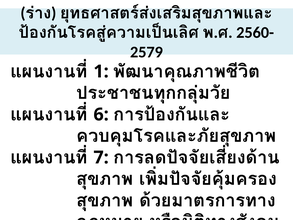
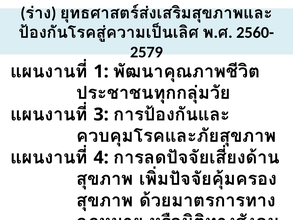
6: 6 -> 3 (101, 114)
7: 7 -> 4 (101, 157)
